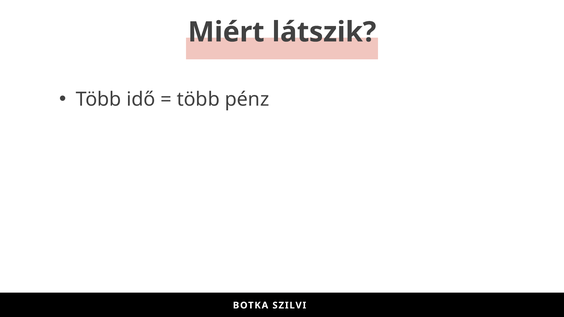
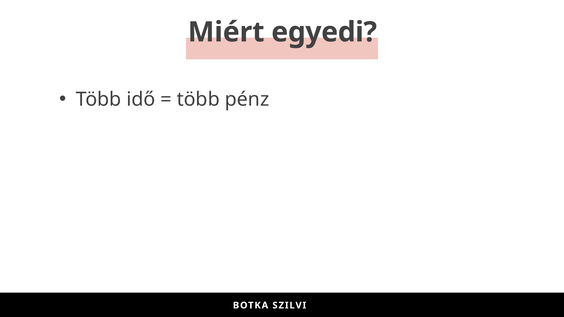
látszik: látszik -> egyedi (324, 32)
